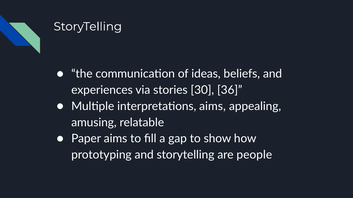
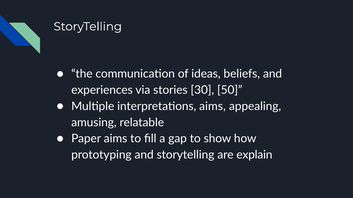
36: 36 -> 50 (230, 90)
people: people -> explain (254, 155)
